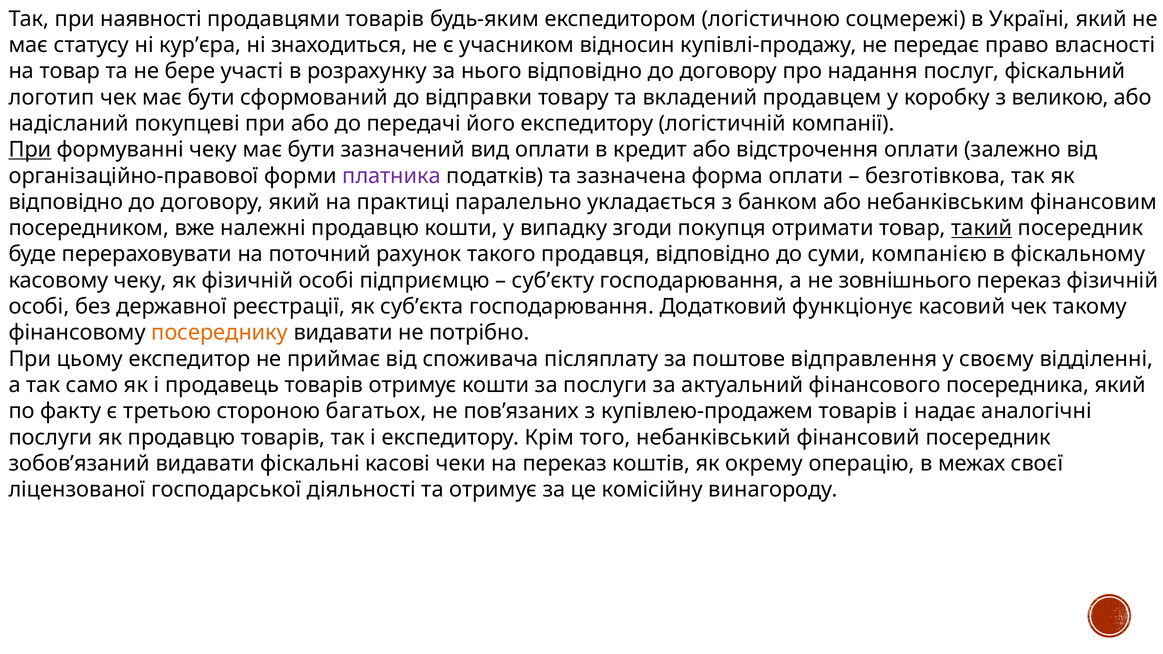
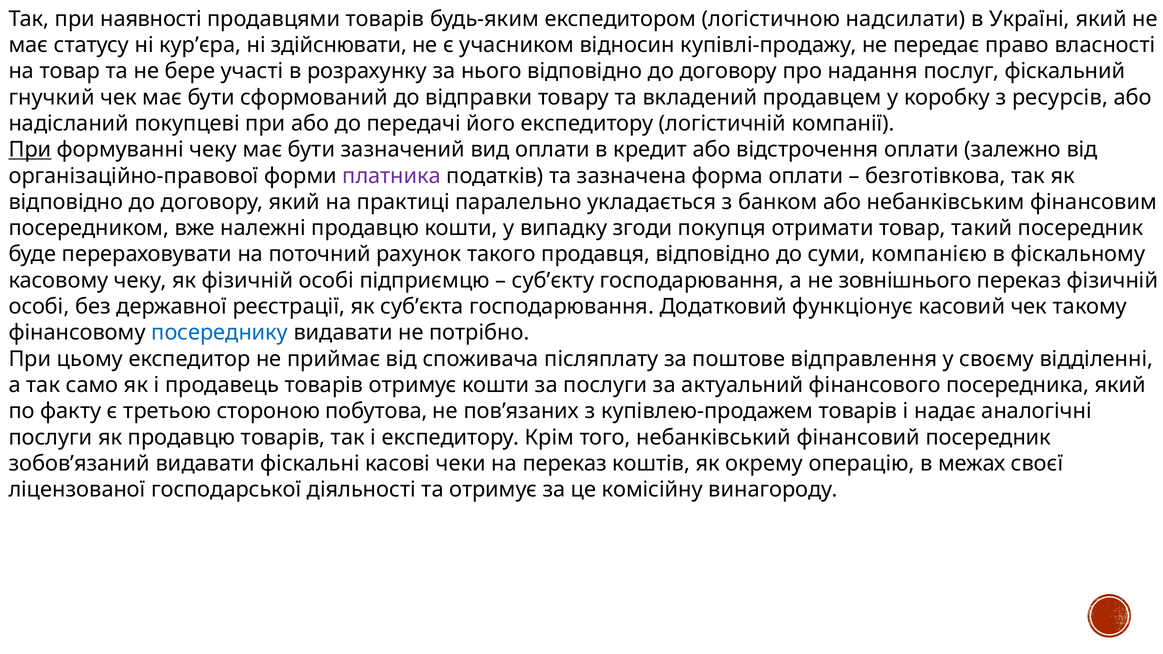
соцмережі: соцмережі -> надсилати (906, 19)
знаходиться: знаходиться -> здійснювати (339, 45)
логотип: логотип -> гнучкий (52, 97)
великою: великою -> ресурсів (1060, 97)
такий underline: present -> none (982, 228)
посереднику colour: orange -> blue (220, 333)
багатьох: багатьох -> побутова (376, 411)
